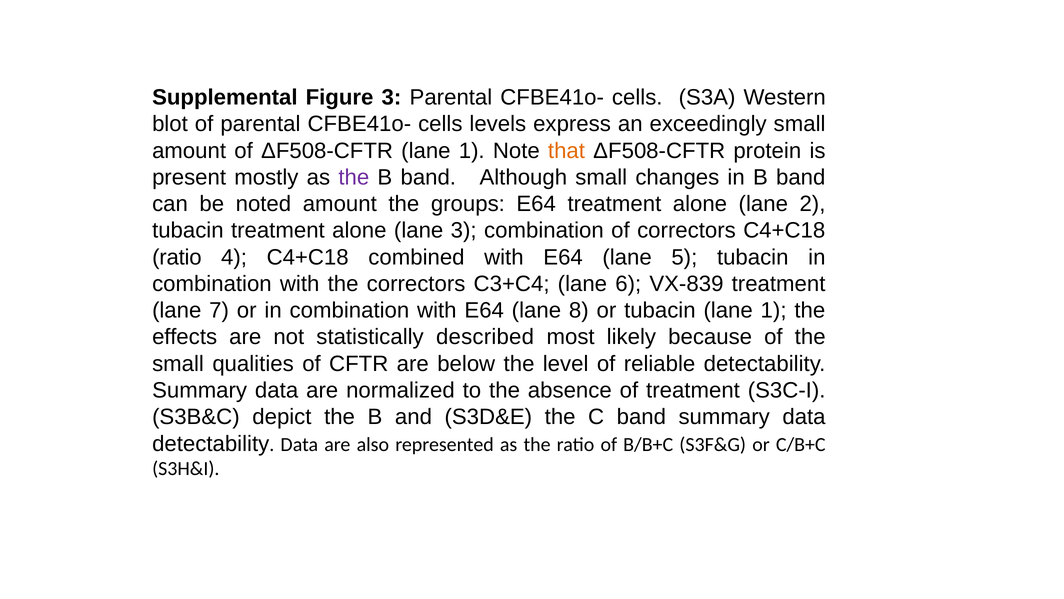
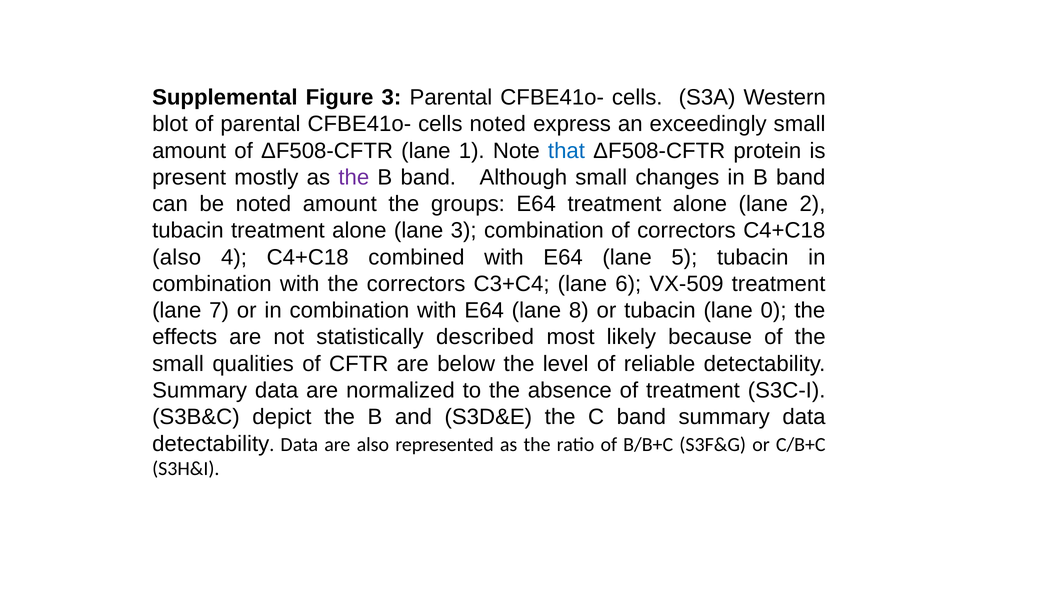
cells levels: levels -> noted (498, 124)
that colour: orange -> blue (566, 151)
ratio: ratio -> also (177, 257)
VX-839: VX-839 -> VX-509 (686, 284)
tubacin lane 1: 1 -> 0 (774, 310)
